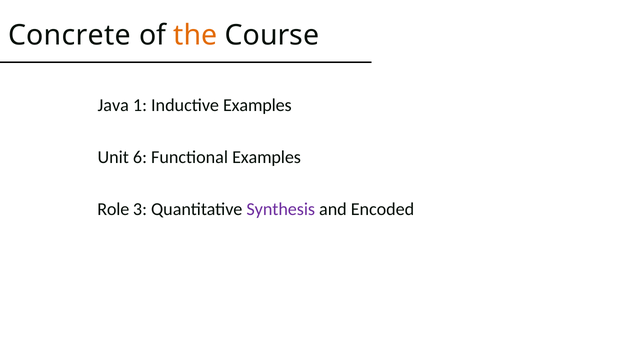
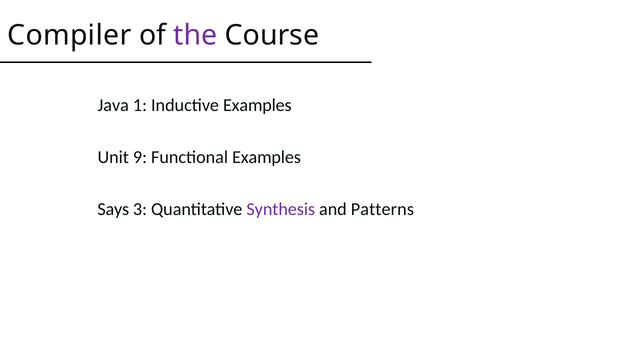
Concrete: Concrete -> Compiler (69, 35)
the colour: orange -> purple (195, 35)
6: 6 -> 9 (140, 157)
Role: Role -> Says (113, 209)
Encoded: Encoded -> Patterns (382, 209)
